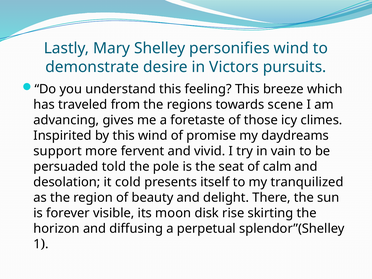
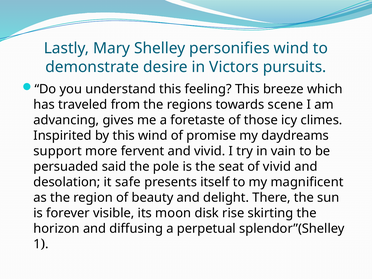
told: told -> said (114, 167)
of calm: calm -> vivid (277, 167)
cold: cold -> safe (128, 182)
tranquilized: tranquilized -> magnificent (307, 182)
